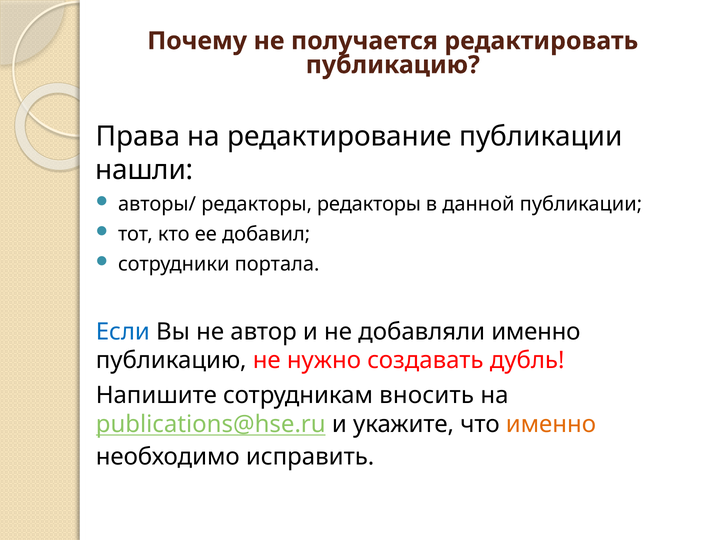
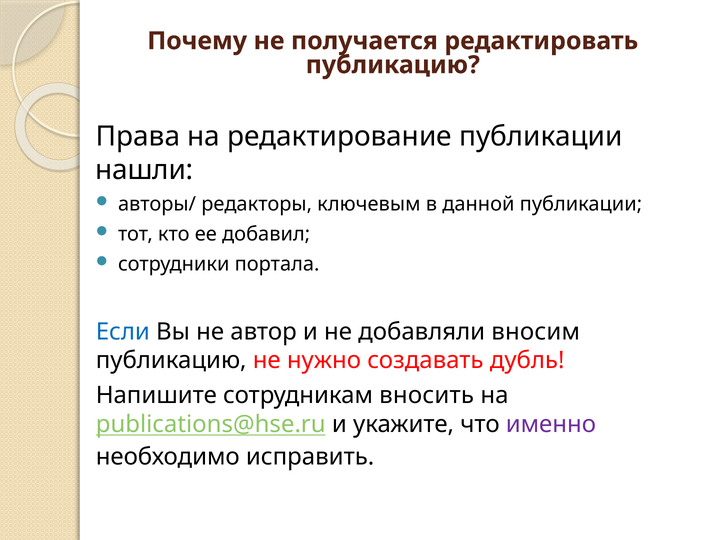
редакторы редакторы: редакторы -> ключевым (369, 204)
добавляли именно: именно -> вносим (536, 332)
именно colour: orange -> purple (551, 424)
